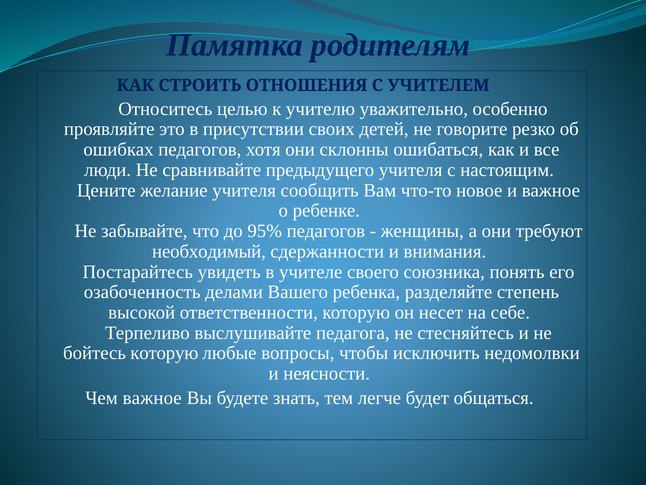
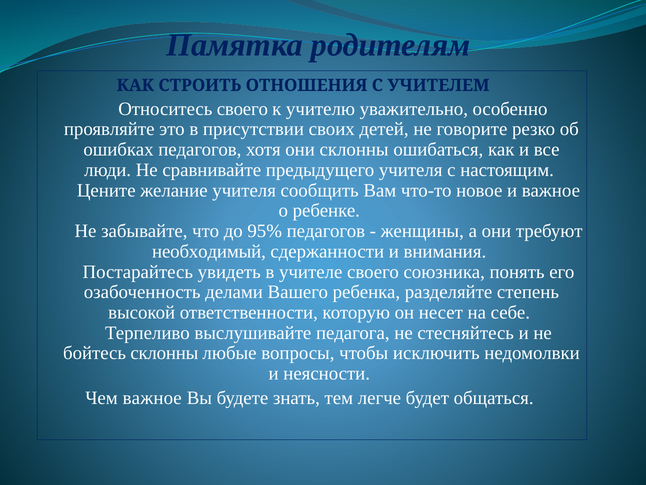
Относитесь целью: целью -> своего (242, 109)
бойтесь которую: которую -> склонны (164, 353)
